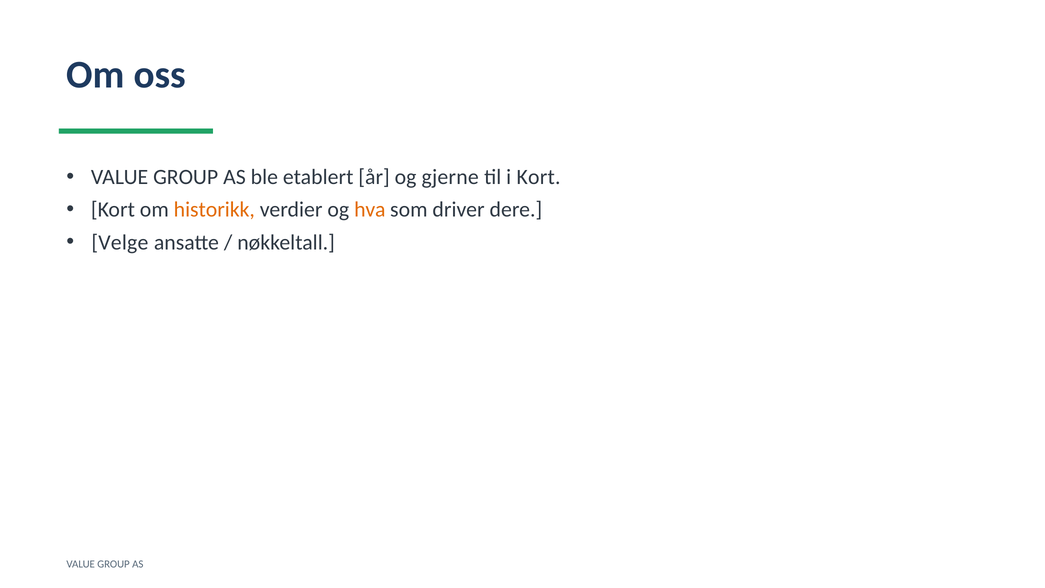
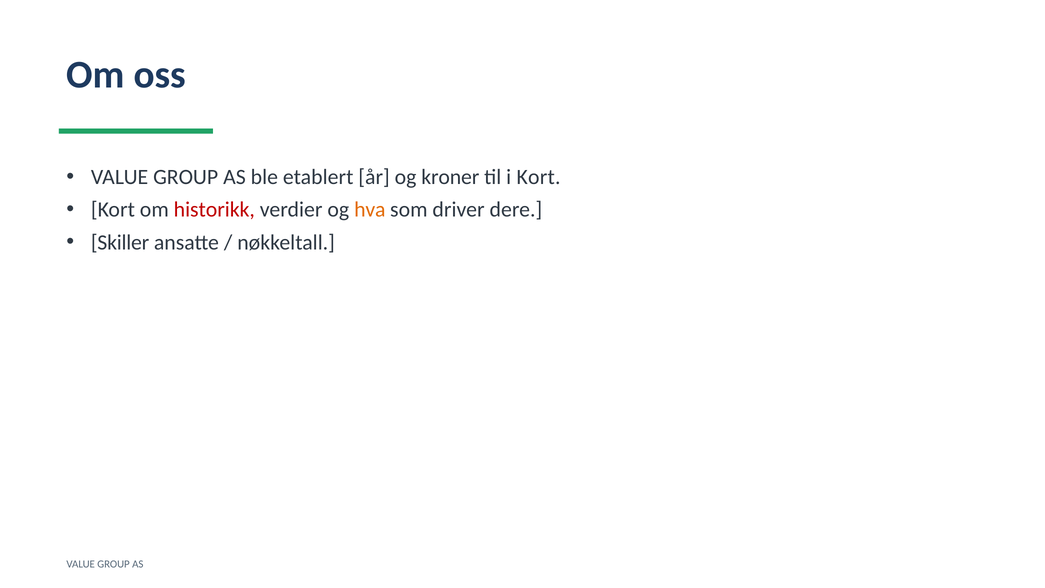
gjerne: gjerne -> kroner (450, 177)
historikk colour: orange -> red (214, 210)
Velge: Velge -> Skiller (120, 242)
